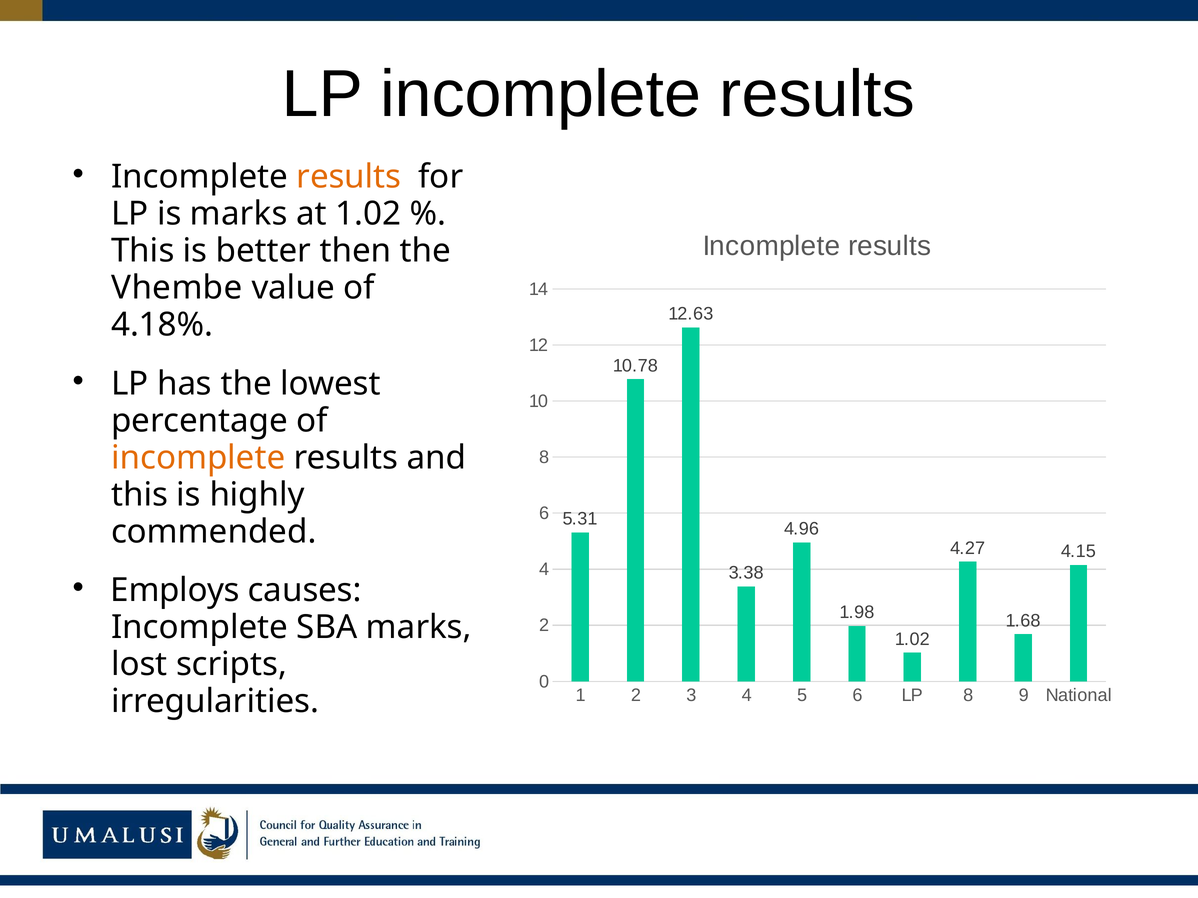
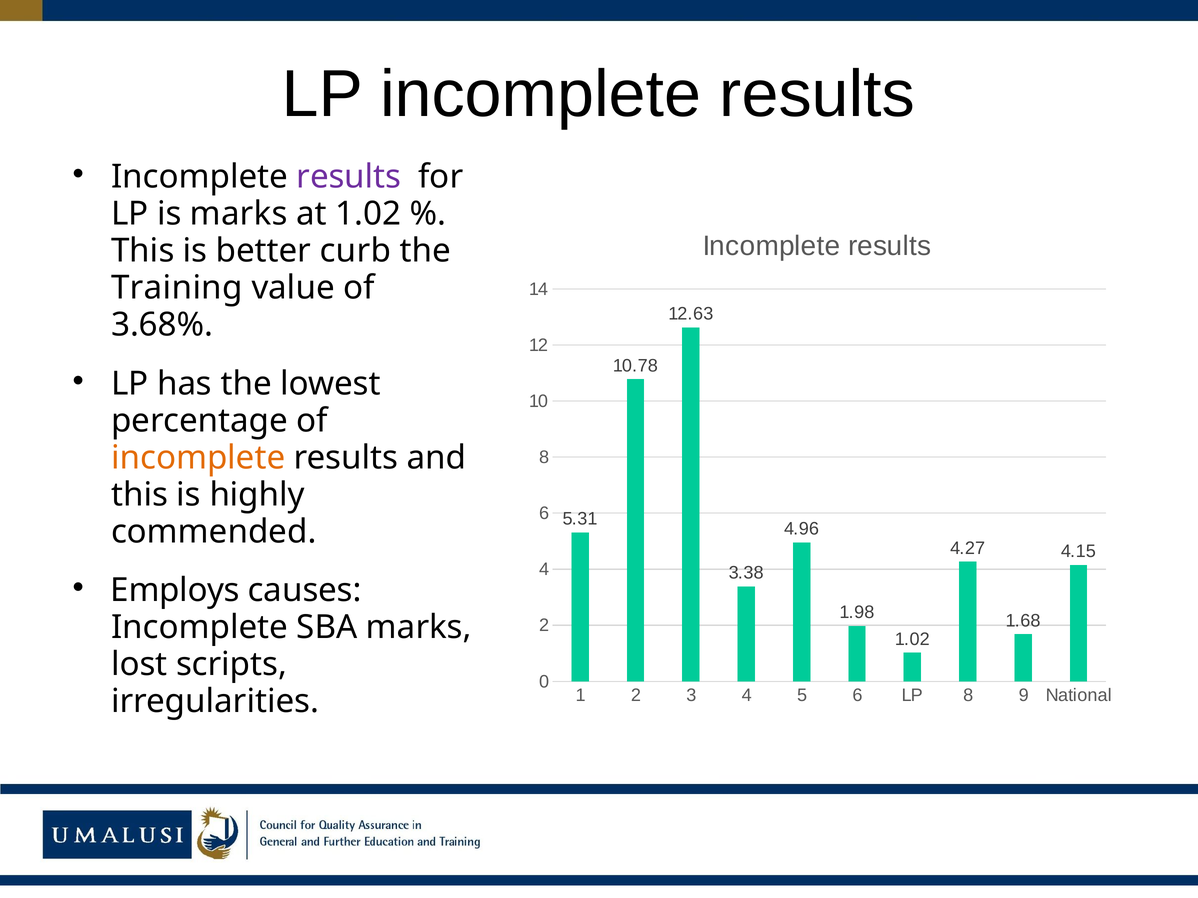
results colour: orange -> purple (349, 177)
then: then -> curb (355, 251)
Vhembe: Vhembe -> Training (177, 288)
4.18%: 4.18% -> 3.68% (162, 325)
